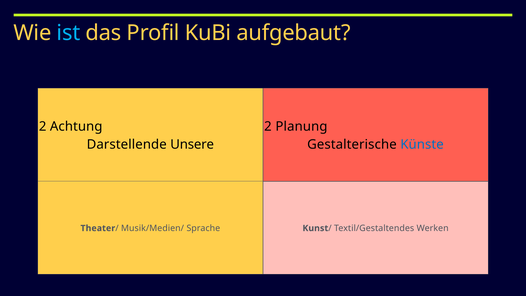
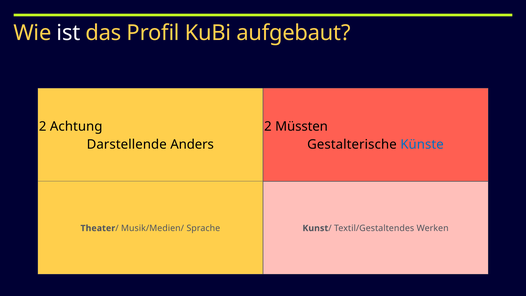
ist colour: light blue -> white (69, 33)
Planung: Planung -> Müssten (302, 126)
Unsere: Unsere -> Anders (192, 144)
